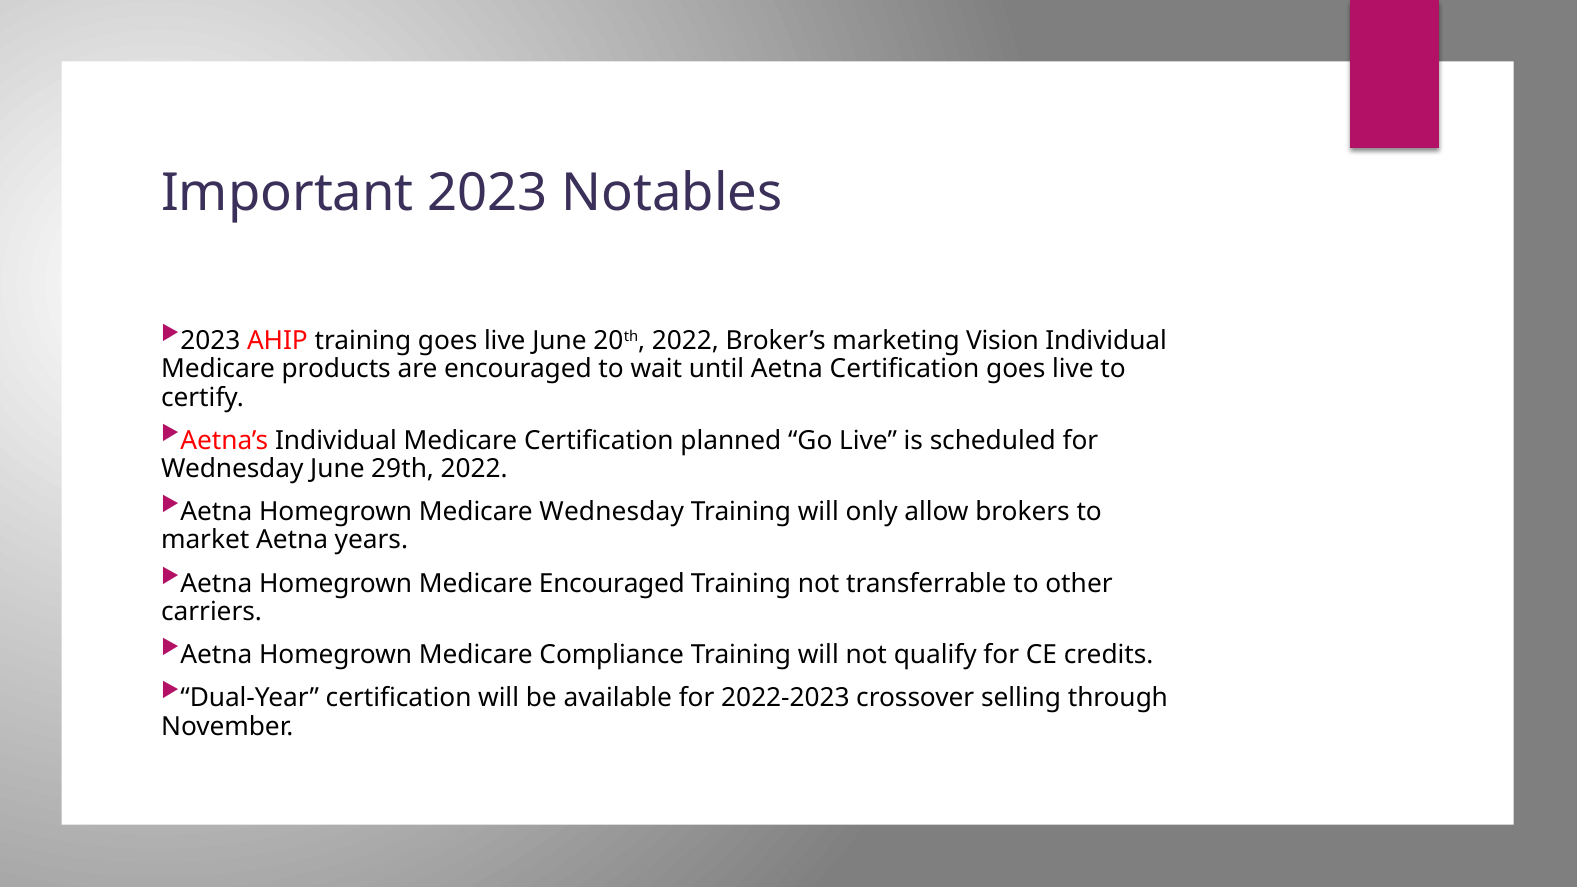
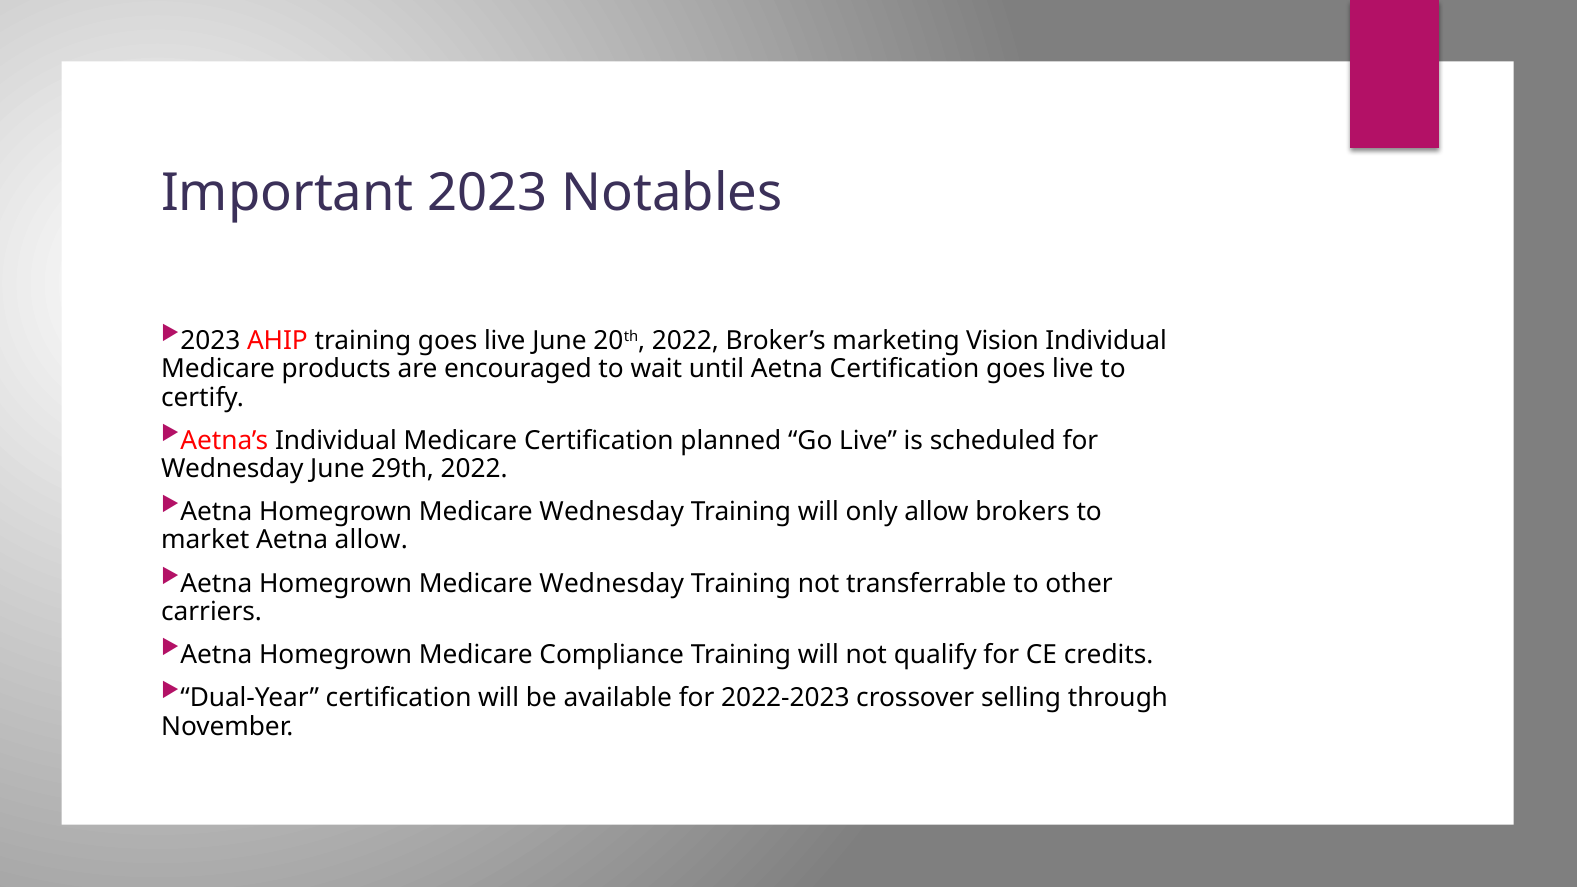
Aetna years: years -> allow (371, 540)
Encouraged: Encouraged -> Wednesday (612, 583)
